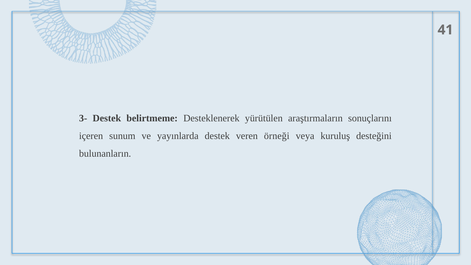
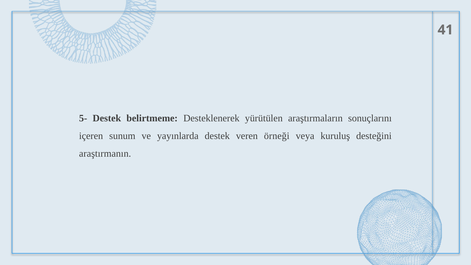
3-: 3- -> 5- (83, 118)
bulunanların: bulunanların -> araştırmanın (105, 154)
